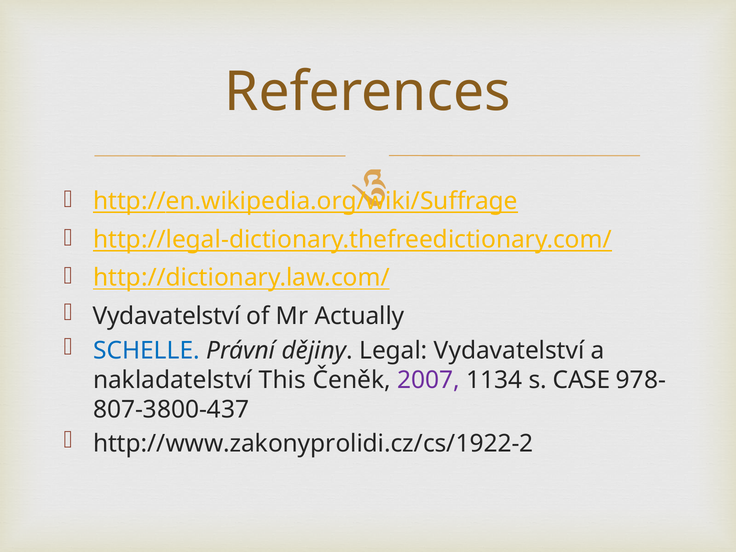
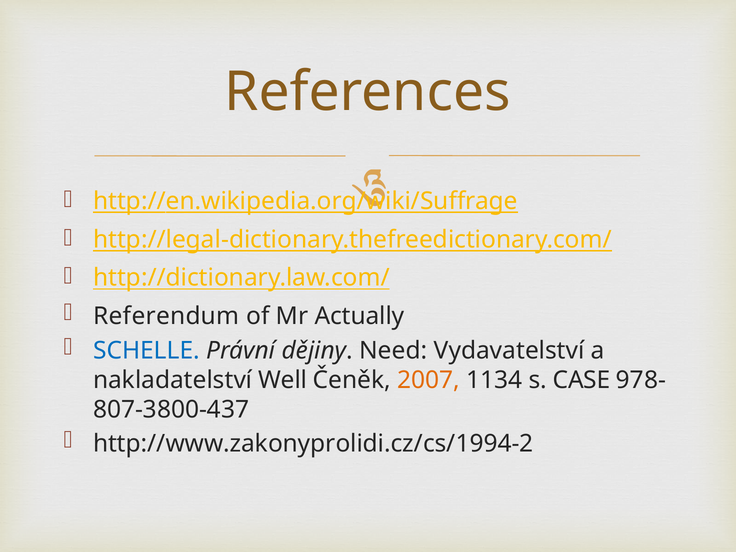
Vydavatelství: Vydavatelství -> Referendum (166, 316)
Legal: Legal -> Need (393, 351)
This: This -> Well (283, 380)
2007 colour: purple -> orange (428, 380)
http://www.zakonyprolidi.cz/cs/1922-2: http://www.zakonyprolidi.cz/cs/1922-2 -> http://www.zakonyprolidi.cz/cs/1994-2 (313, 444)
